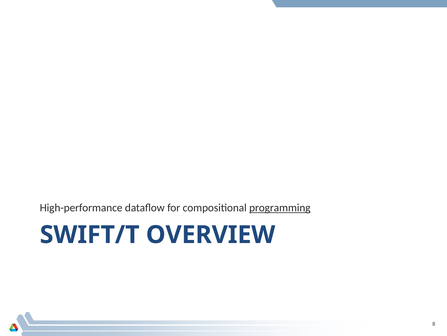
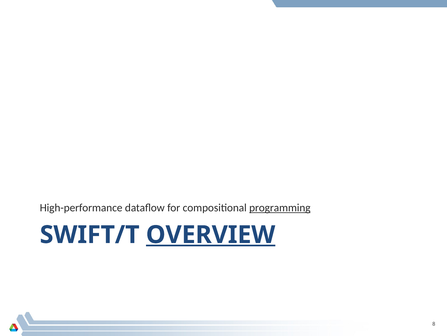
OVERVIEW underline: none -> present (211, 234)
